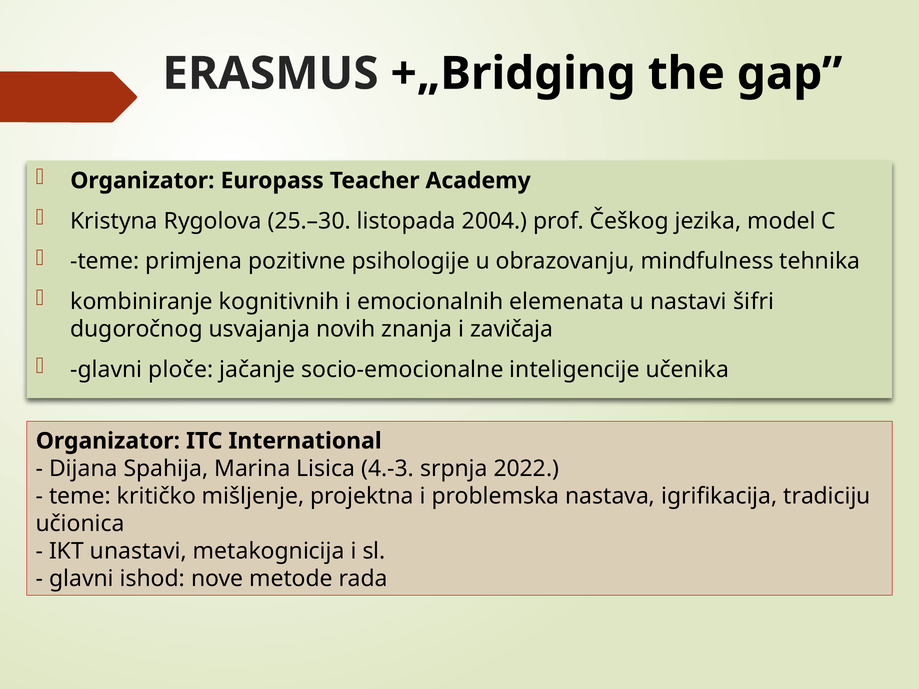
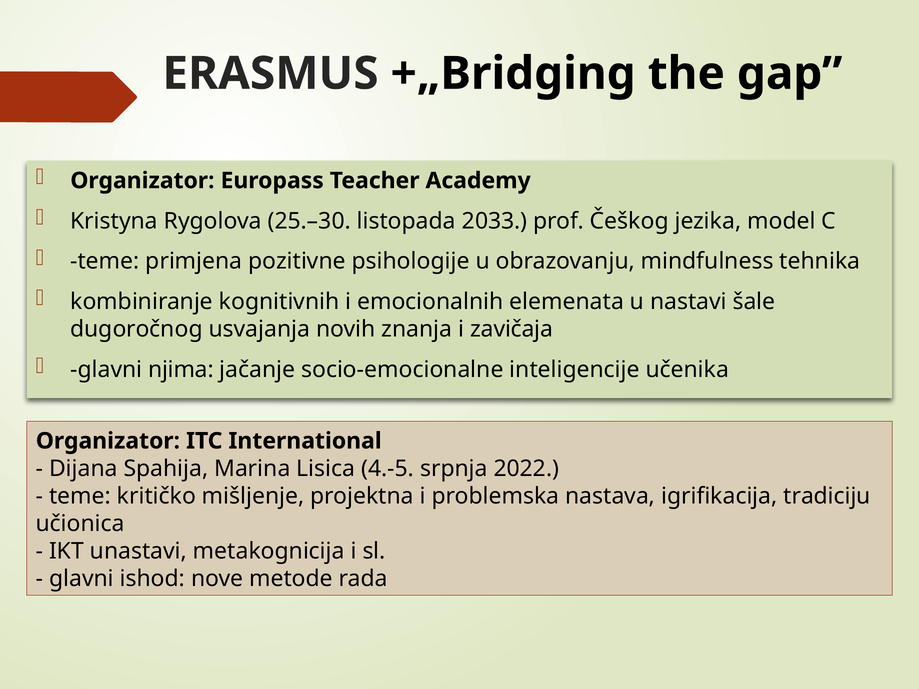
2004: 2004 -> 2033 (495, 221)
šifri: šifri -> šale (754, 302)
ploče: ploče -> njima (181, 370)
4.-3: 4.-3 -> 4.-5 (388, 469)
